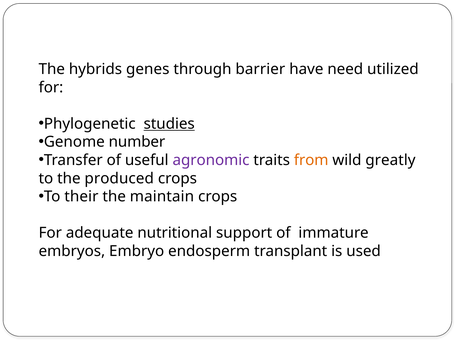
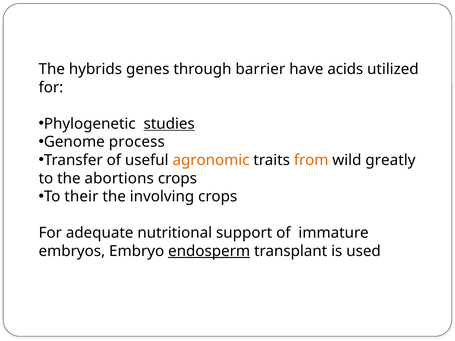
need: need -> acids (345, 69)
number: number -> process (137, 142)
agronomic colour: purple -> orange (211, 160)
produced: produced -> abortions (119, 178)
maintain: maintain -> involving (162, 197)
endosperm underline: none -> present (209, 251)
